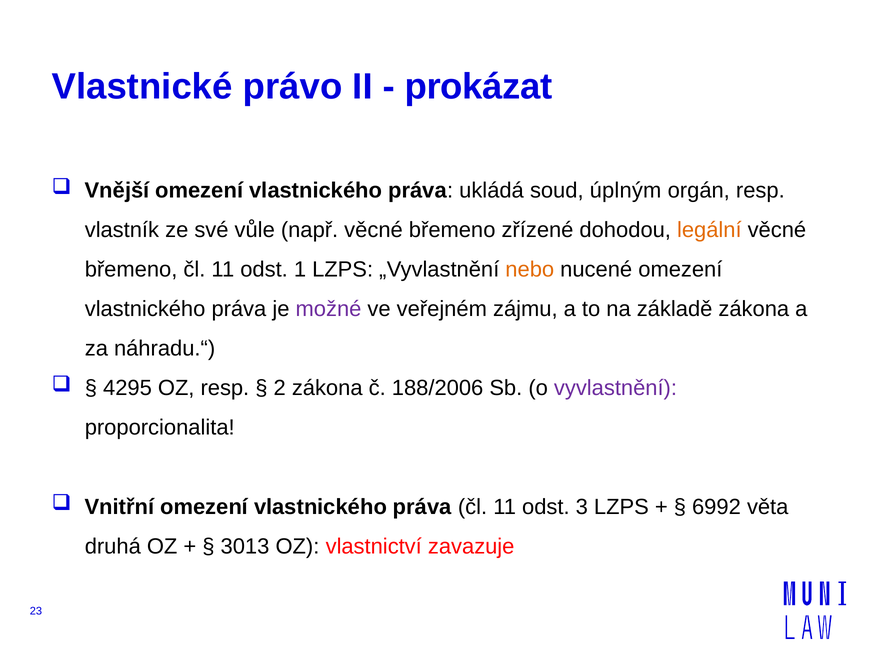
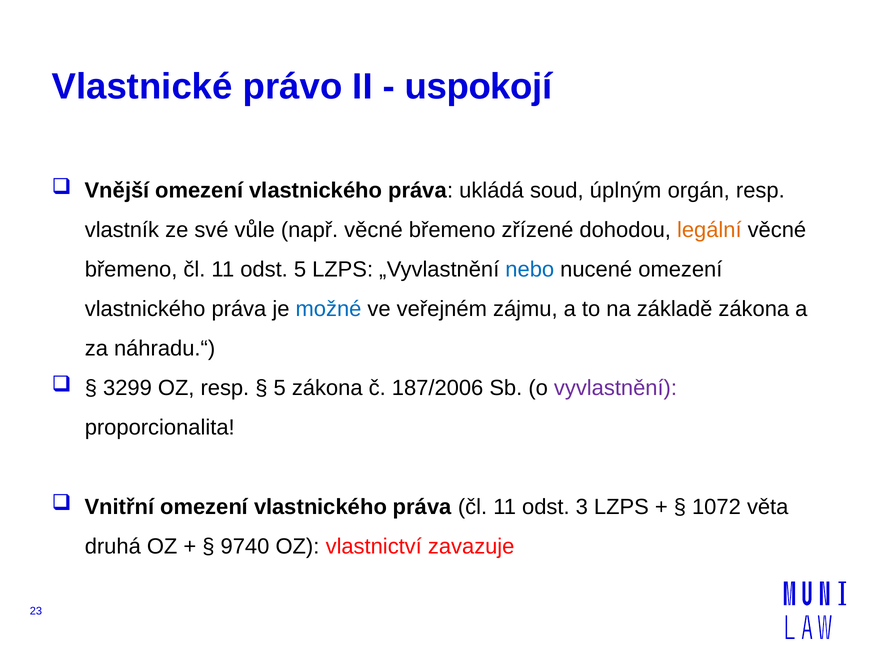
prokázat: prokázat -> uspokojí (478, 86)
odst 1: 1 -> 5 (300, 269)
nebo colour: orange -> blue (530, 269)
možné colour: purple -> blue (328, 309)
4295: 4295 -> 3299 (127, 388)
2: 2 -> 5 (280, 388)
188/2006: 188/2006 -> 187/2006 (438, 388)
6992: 6992 -> 1072 (716, 506)
3013: 3013 -> 9740 (245, 546)
